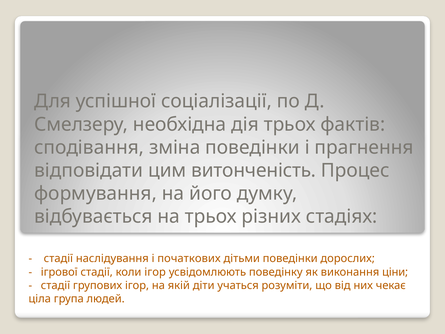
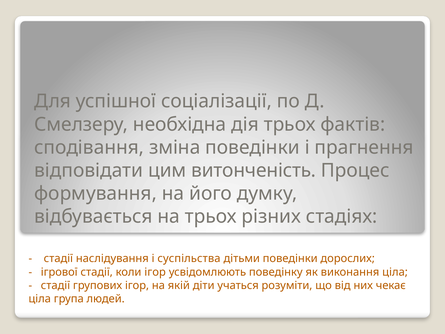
початкових: початкових -> суспільства (189, 258)
виконання ціни: ціни -> ціла (395, 272)
